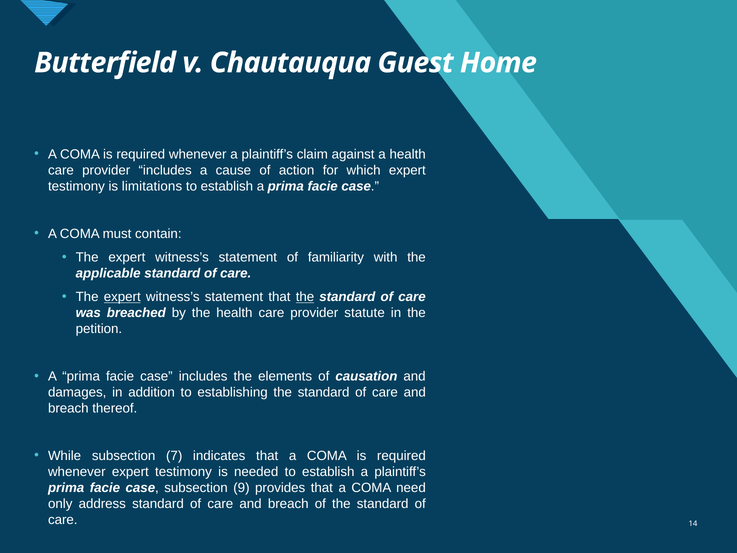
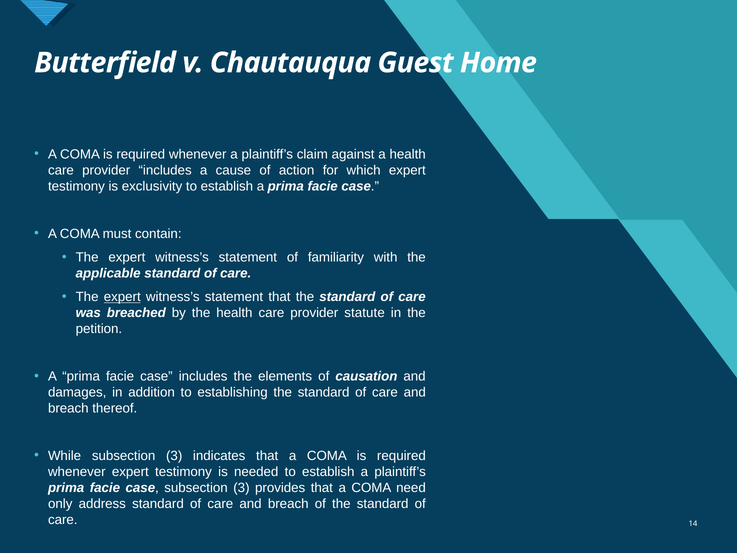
limitations: limitations -> exclusivity (152, 186)
the underline: present -> none (305, 297)
While subsection 7: 7 -> 3 (174, 456)
case subsection 9: 9 -> 3 (241, 488)
